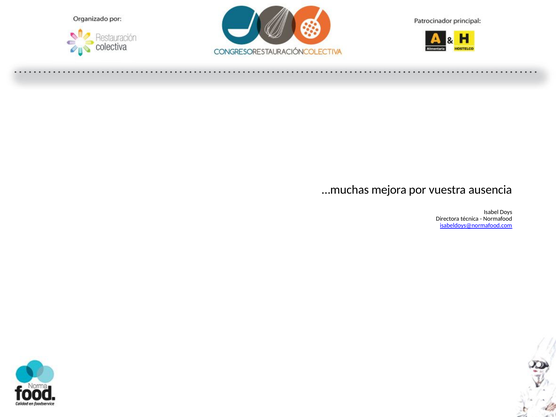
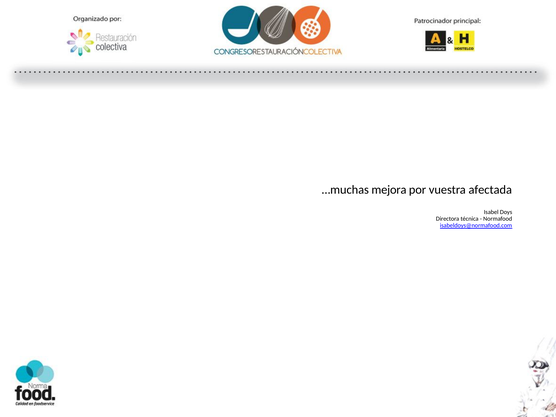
ausencia: ausencia -> afectada (490, 190)
